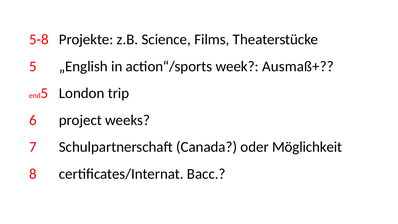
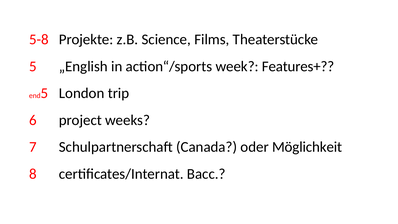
Ausmaß+: Ausmaß+ -> Features+ (298, 66)
